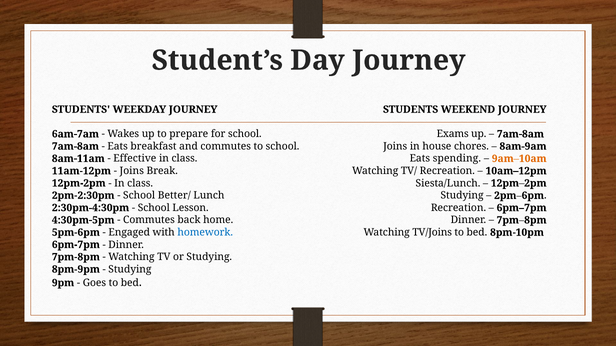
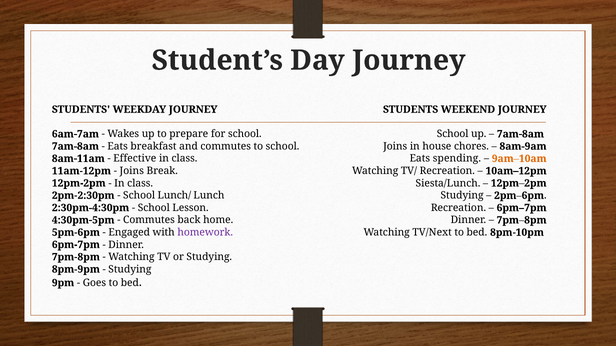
Exams: Exams -> School (453, 134)
Better/: Better/ -> Lunch/ (174, 196)
homework colour: blue -> purple (205, 233)
TV/Joins: TV/Joins -> TV/Next (432, 233)
